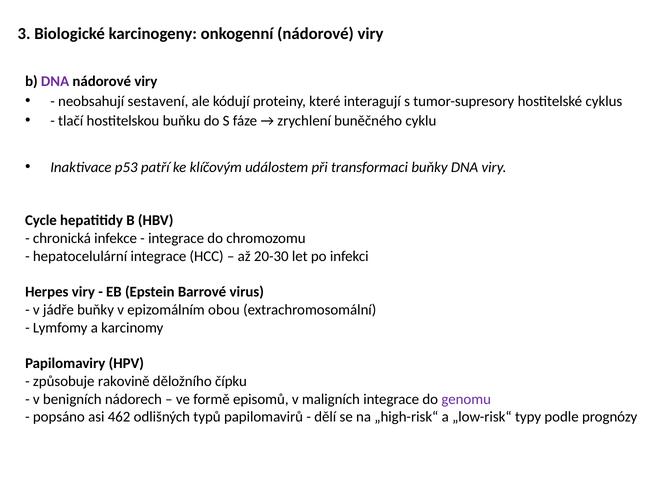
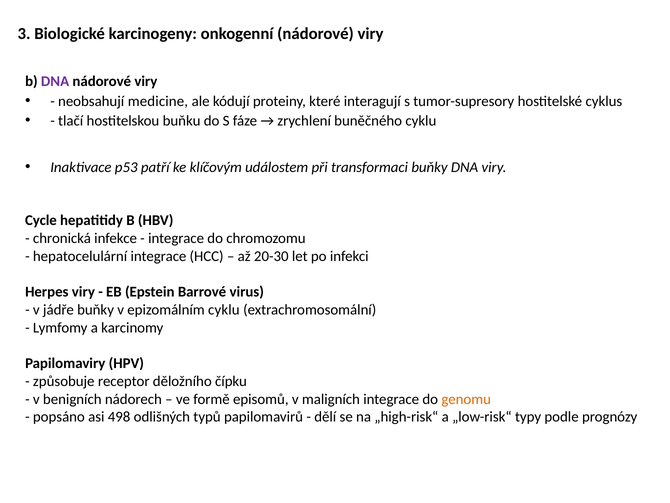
sestavení: sestavení -> medicine (158, 101)
epizomálním obou: obou -> cyklu (224, 309)
rakovině: rakovině -> receptor (124, 381)
genomu colour: purple -> orange (466, 399)
462: 462 -> 498 (119, 417)
